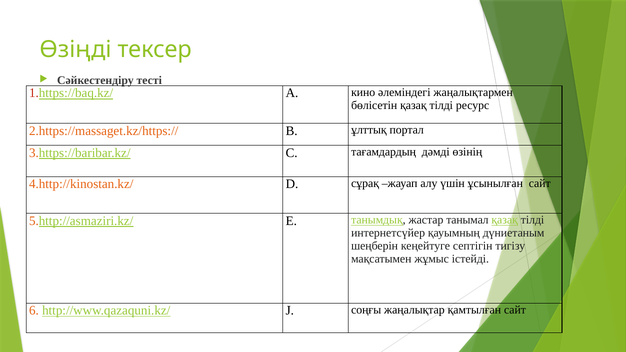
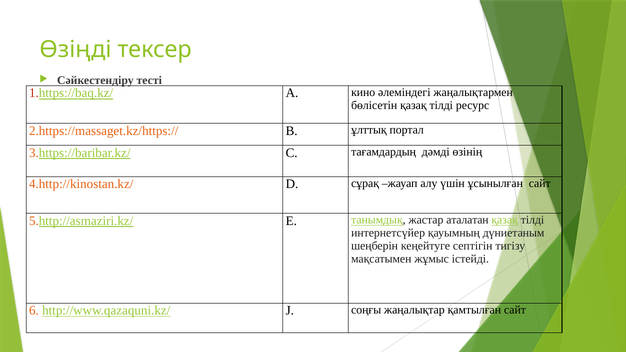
танымал: танымал -> аталатан (467, 220)
